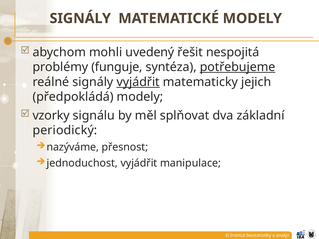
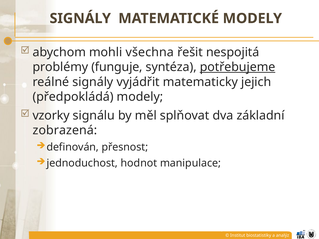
uvedený: uvedený -> všechna (150, 52)
vyjádřit underline: present -> none (138, 82)
periodický: periodický -> zobrazená (65, 130)
nazýváme: nazýváme -> definován (73, 147)
jednoduchost vyjádřit: vyjádřit -> hodnot (139, 163)
